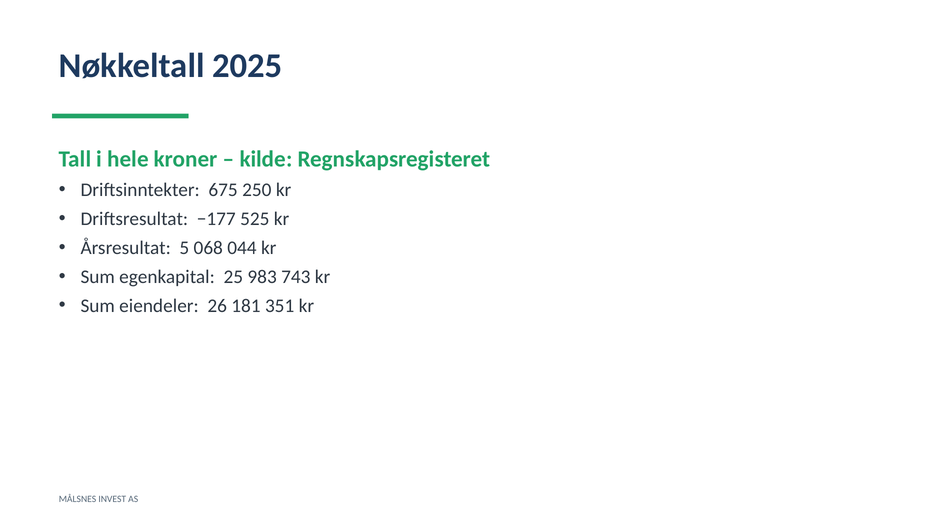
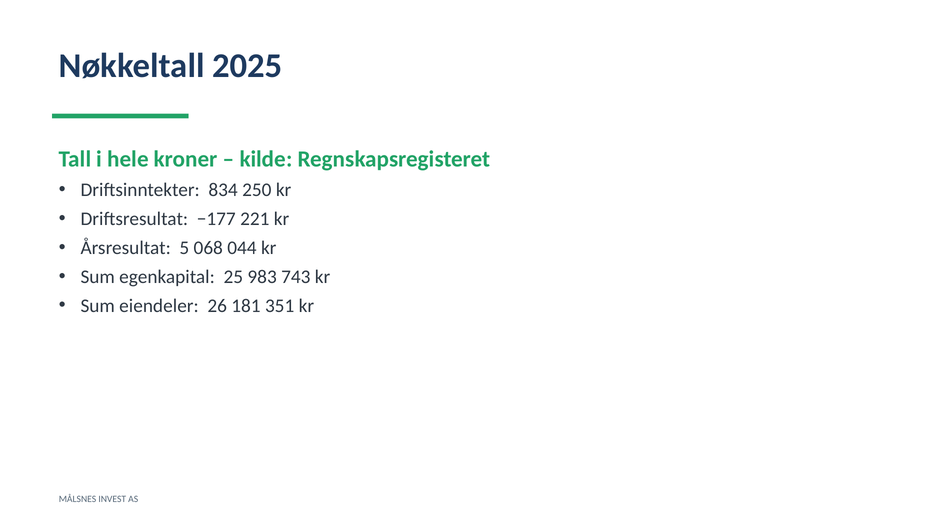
675: 675 -> 834 (223, 190)
525: 525 -> 221 (255, 219)
